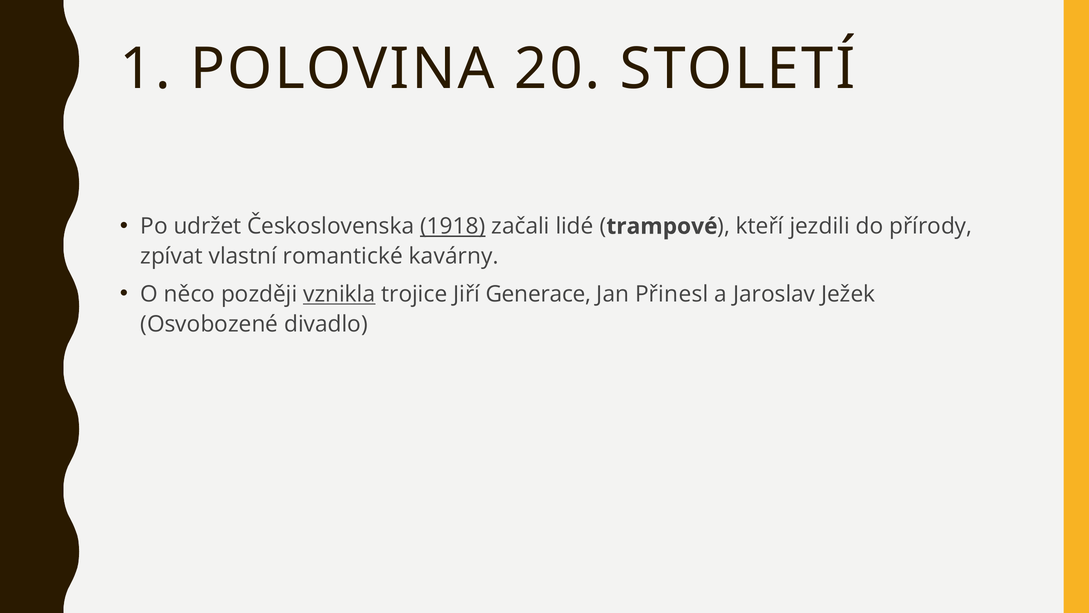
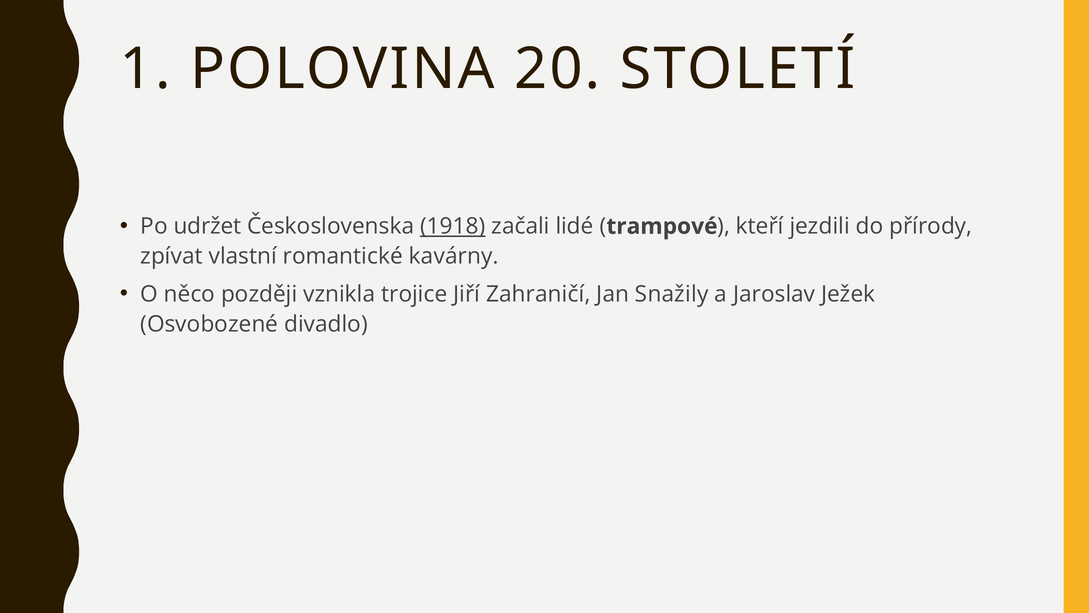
vznikla underline: present -> none (339, 294)
Generace: Generace -> Zahraničí (538, 294)
Přinesl: Přinesl -> Snažily (672, 294)
